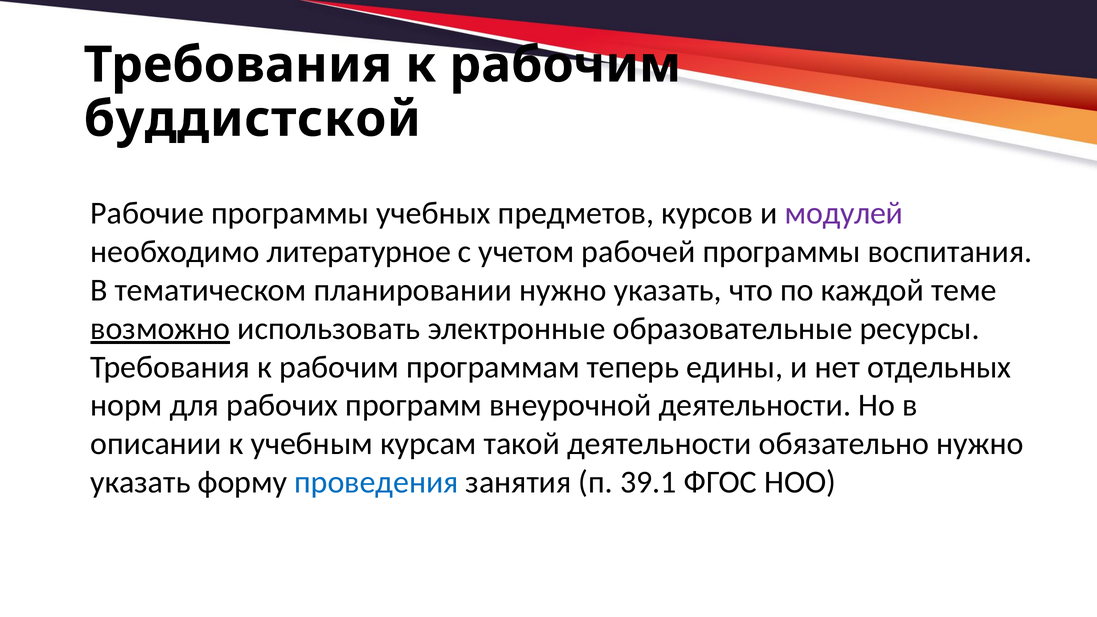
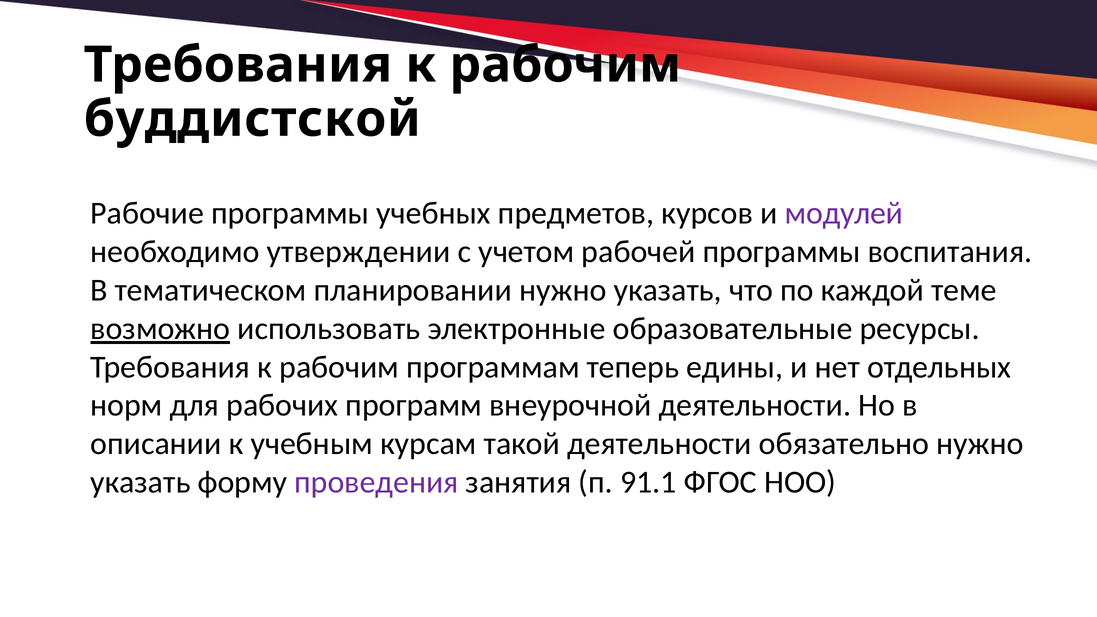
литературное: литературное -> утверждении (359, 252)
проведения colour: blue -> purple (376, 482)
39.1: 39.1 -> 91.1 (648, 482)
